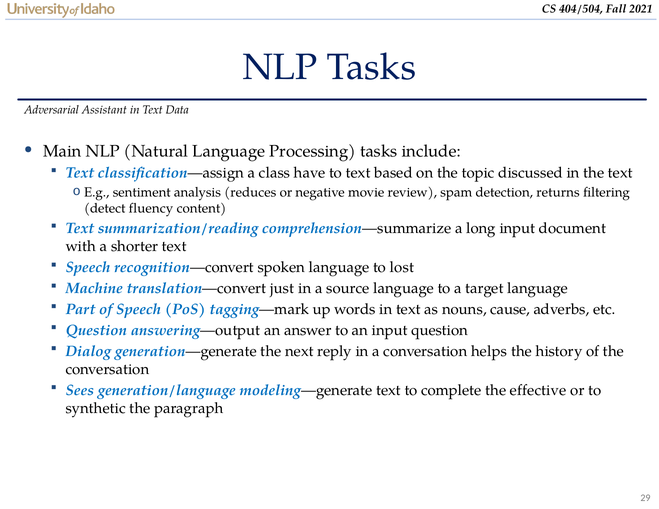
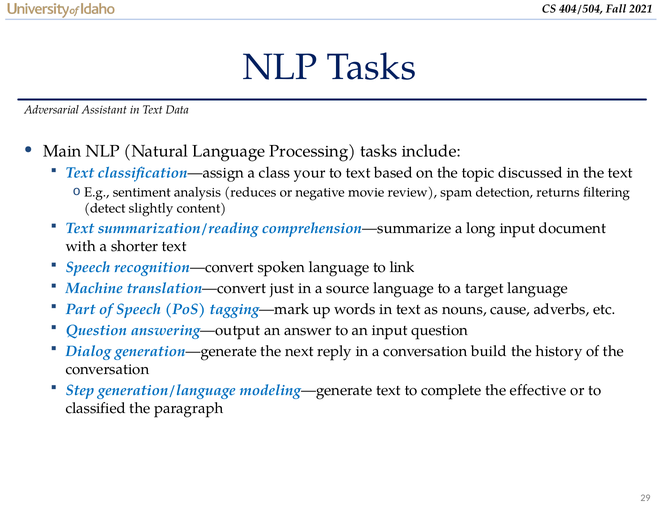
have: have -> your (310, 173)
fluency: fluency -> slightly (151, 208)
lost: lost -> link (402, 267)
helps: helps -> build (489, 351)
Sees: Sees -> Step (80, 390)
synthetic: synthetic -> classified (96, 408)
